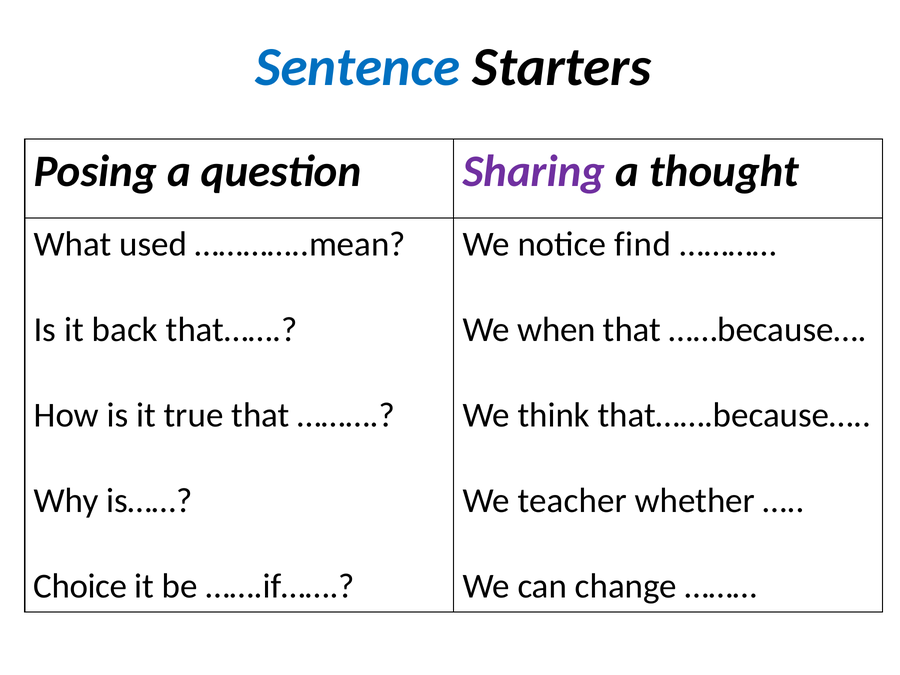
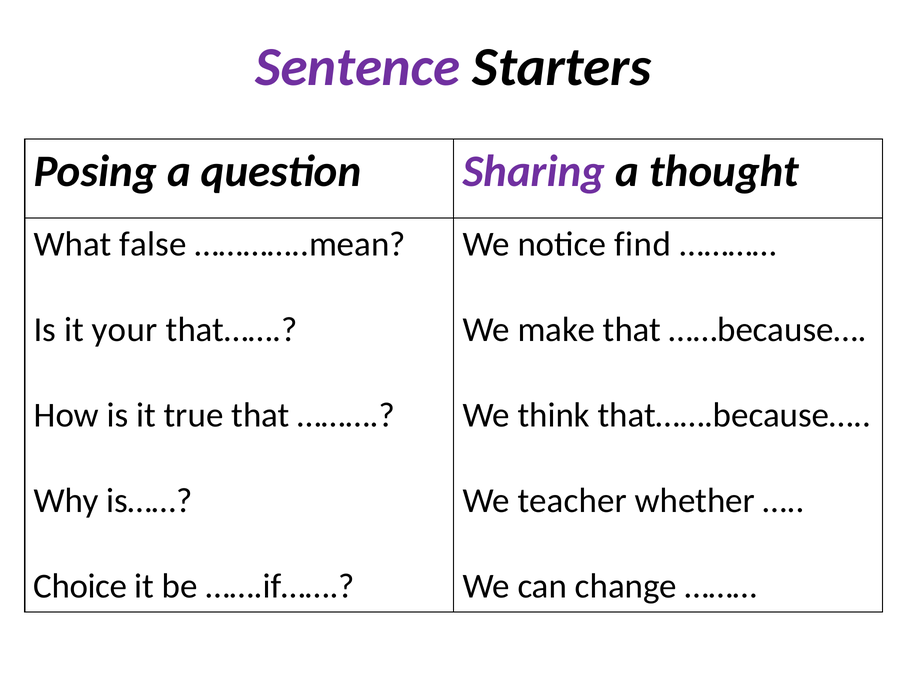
Sentence colour: blue -> purple (358, 67)
used: used -> false (153, 244)
back: back -> your (125, 330)
when: when -> make (556, 330)
